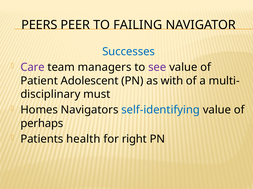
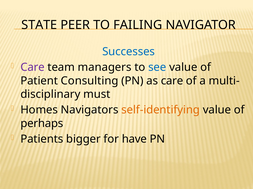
PEERS: PEERS -> STATE (39, 25)
see colour: purple -> blue (157, 68)
Adolescent: Adolescent -> Consulting (90, 81)
as with: with -> care (172, 81)
self-identifying colour: blue -> orange (161, 110)
health: health -> bigger (83, 140)
right: right -> have (134, 140)
